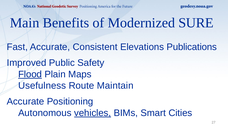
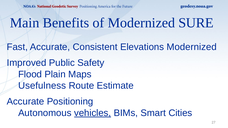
Elevations Publications: Publications -> Modernized (192, 47)
Flood underline: present -> none (30, 74)
Maintain: Maintain -> Estimate (115, 86)
